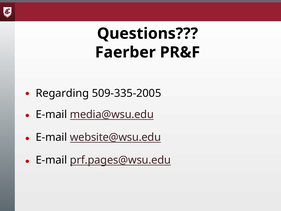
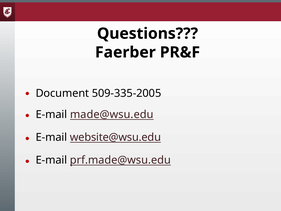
Regarding: Regarding -> Document (62, 93)
media@wsu.edu: media@wsu.edu -> made@wsu.edu (112, 114)
prf.pages@wsu.edu: prf.pages@wsu.edu -> prf.made@wsu.edu (120, 160)
